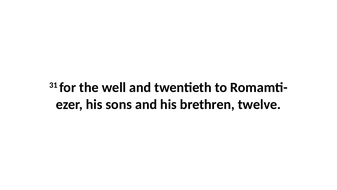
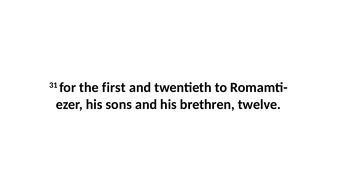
well: well -> first (114, 87)
